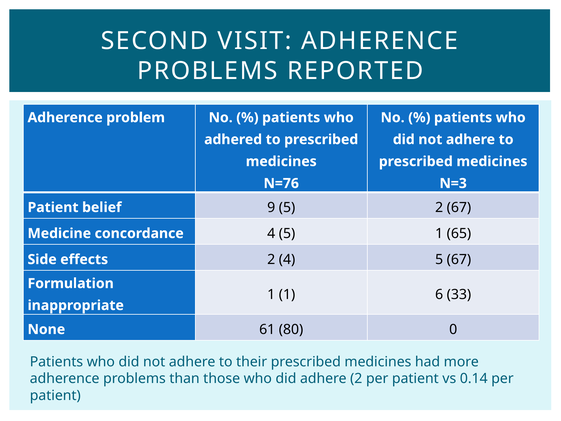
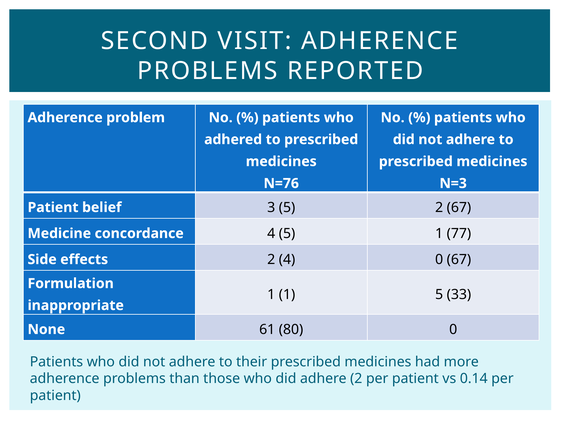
9: 9 -> 3 (271, 207)
65: 65 -> 77 (459, 233)
2 4 5: 5 -> 0 (439, 259)
1 6: 6 -> 5 (439, 294)
